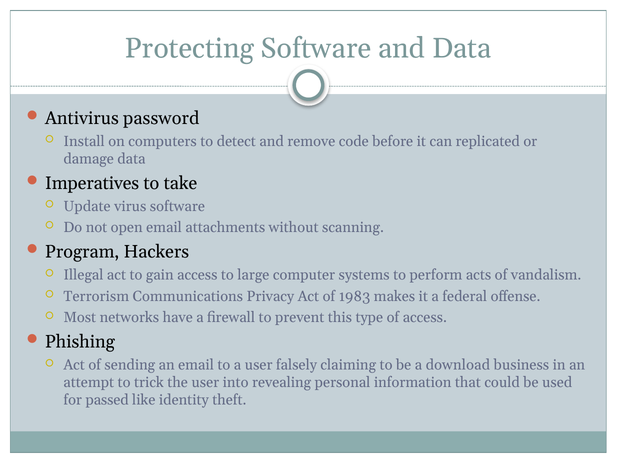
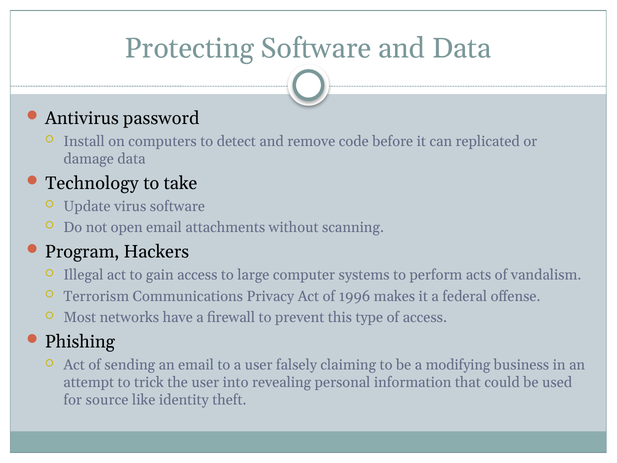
Imperatives: Imperatives -> Technology (92, 183)
1983: 1983 -> 1996 (354, 296)
download: download -> modifying (458, 365)
passed: passed -> source (107, 400)
